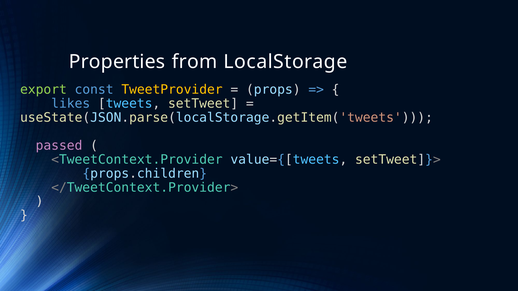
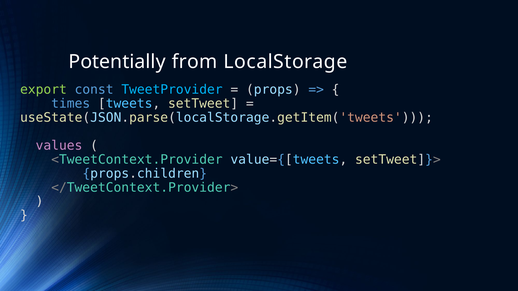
Properties: Properties -> Potentially (117, 62)
TweetProvider colour: yellow -> light blue (172, 90)
likes: likes -> times (71, 104)
passed: passed -> values (59, 146)
